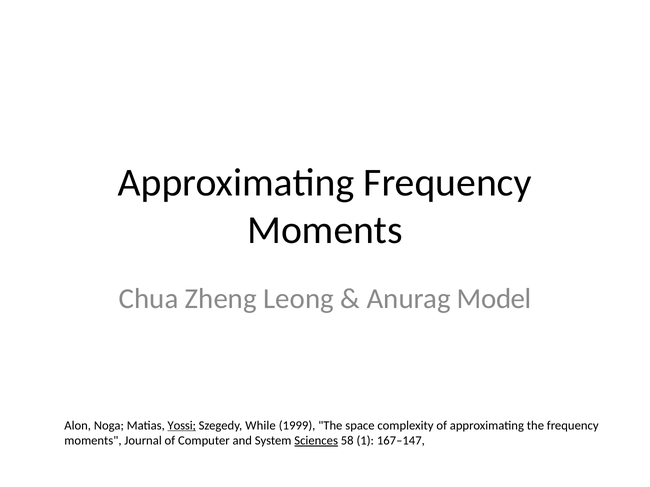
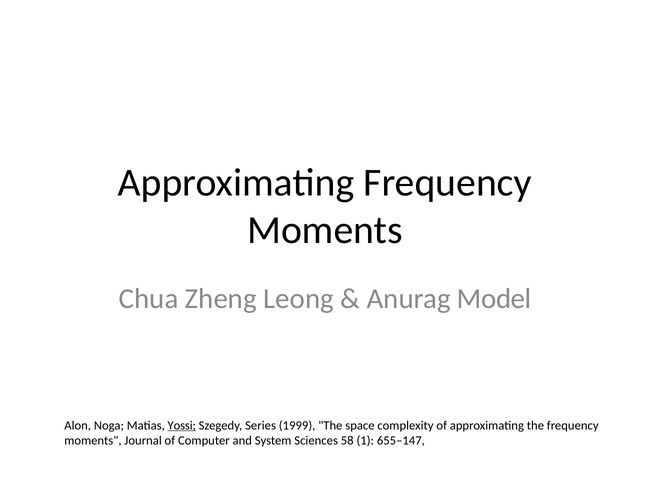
While: While -> Series (261, 426)
Sciences underline: present -> none (316, 441)
167–147: 167–147 -> 655–147 (401, 441)
